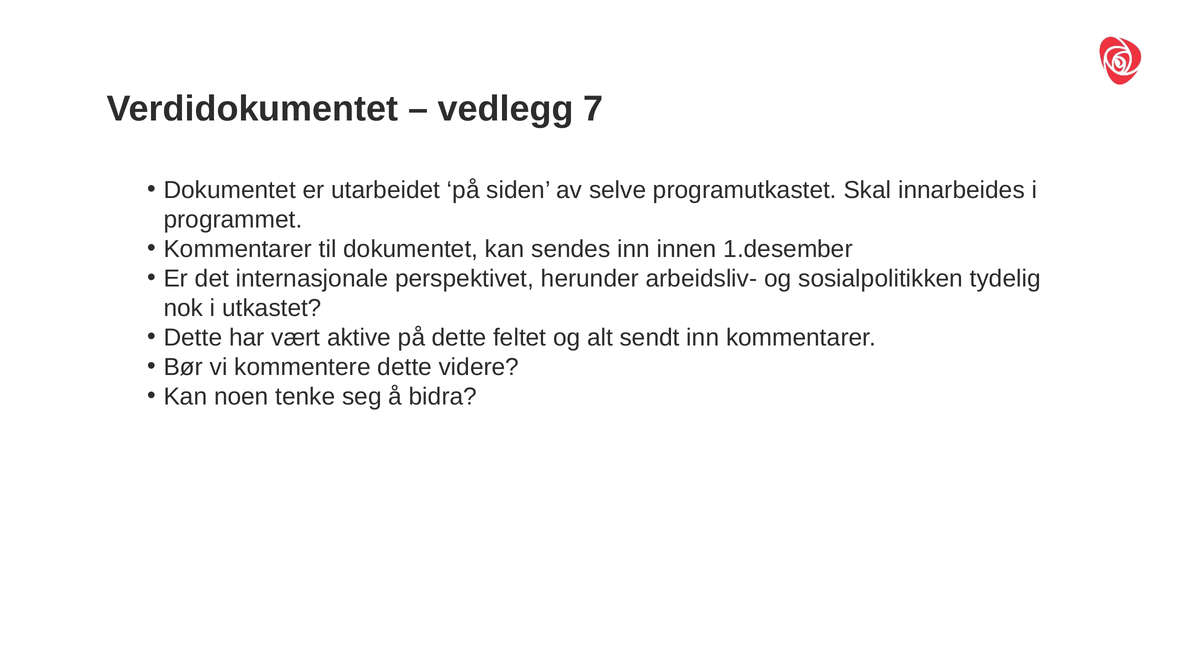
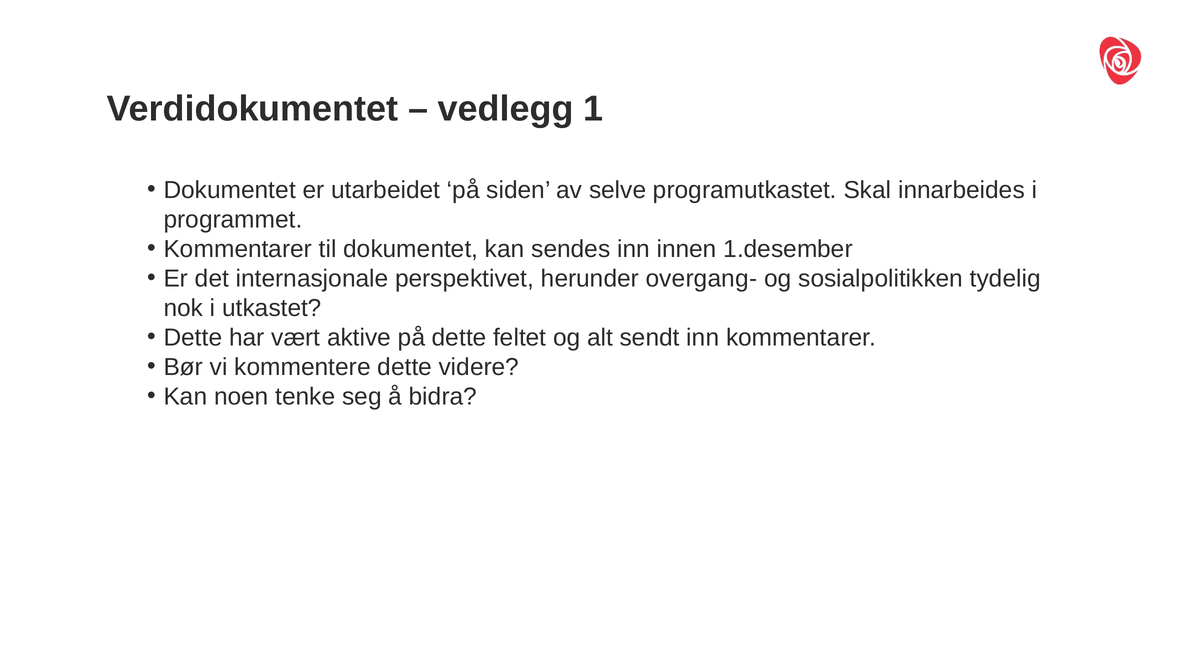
7: 7 -> 1 (593, 109)
arbeidsliv-: arbeidsliv- -> overgang- (701, 278)
